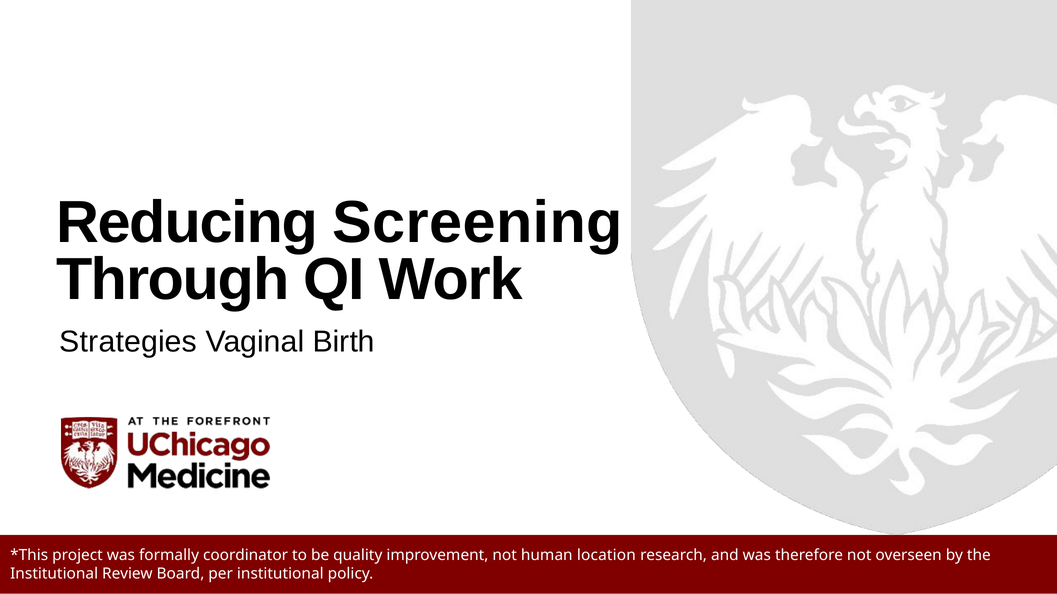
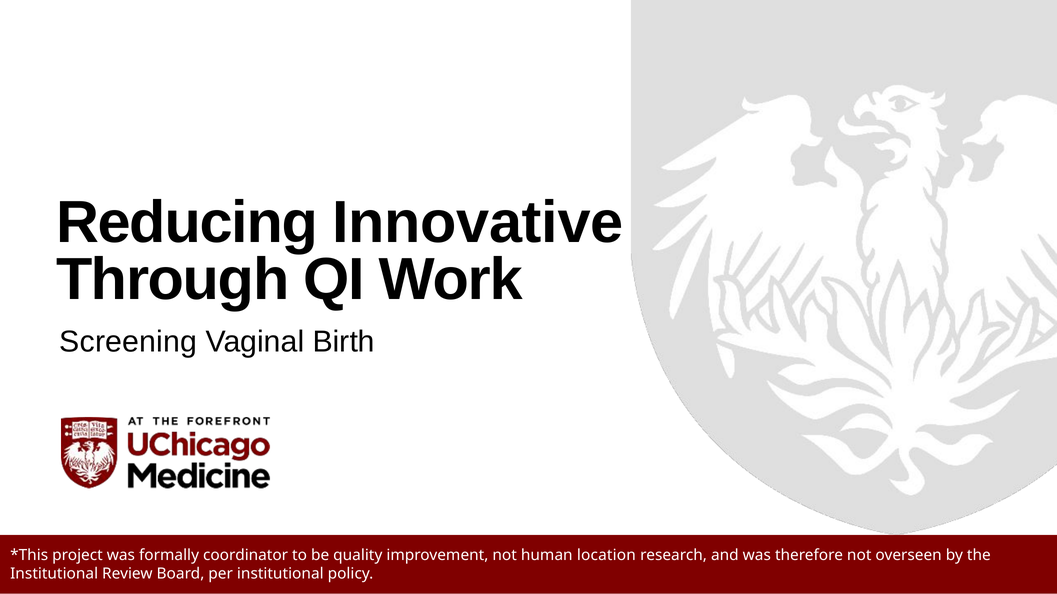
Screening: Screening -> Innovative (478, 223)
Strategies: Strategies -> Screening (128, 342)
